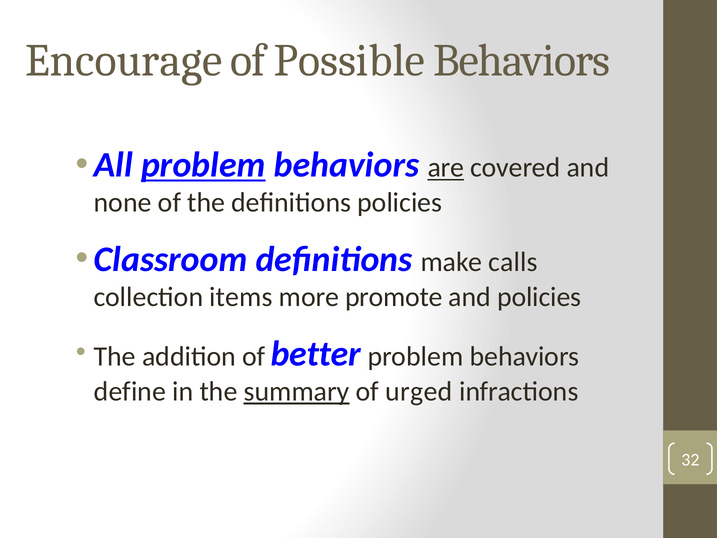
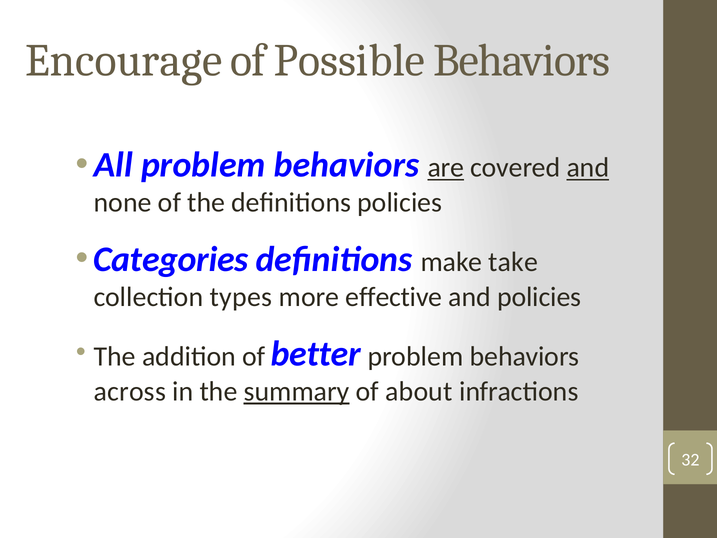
problem underline: present -> none (203, 165)
and underline: none -> present (588, 168)
Classroom: Classroom -> Categories (171, 259)
calls: calls -> take (513, 262)
items: items -> types (241, 297)
promote: promote -> effective (394, 297)
define: define -> across (130, 391)
urged: urged -> about (419, 391)
